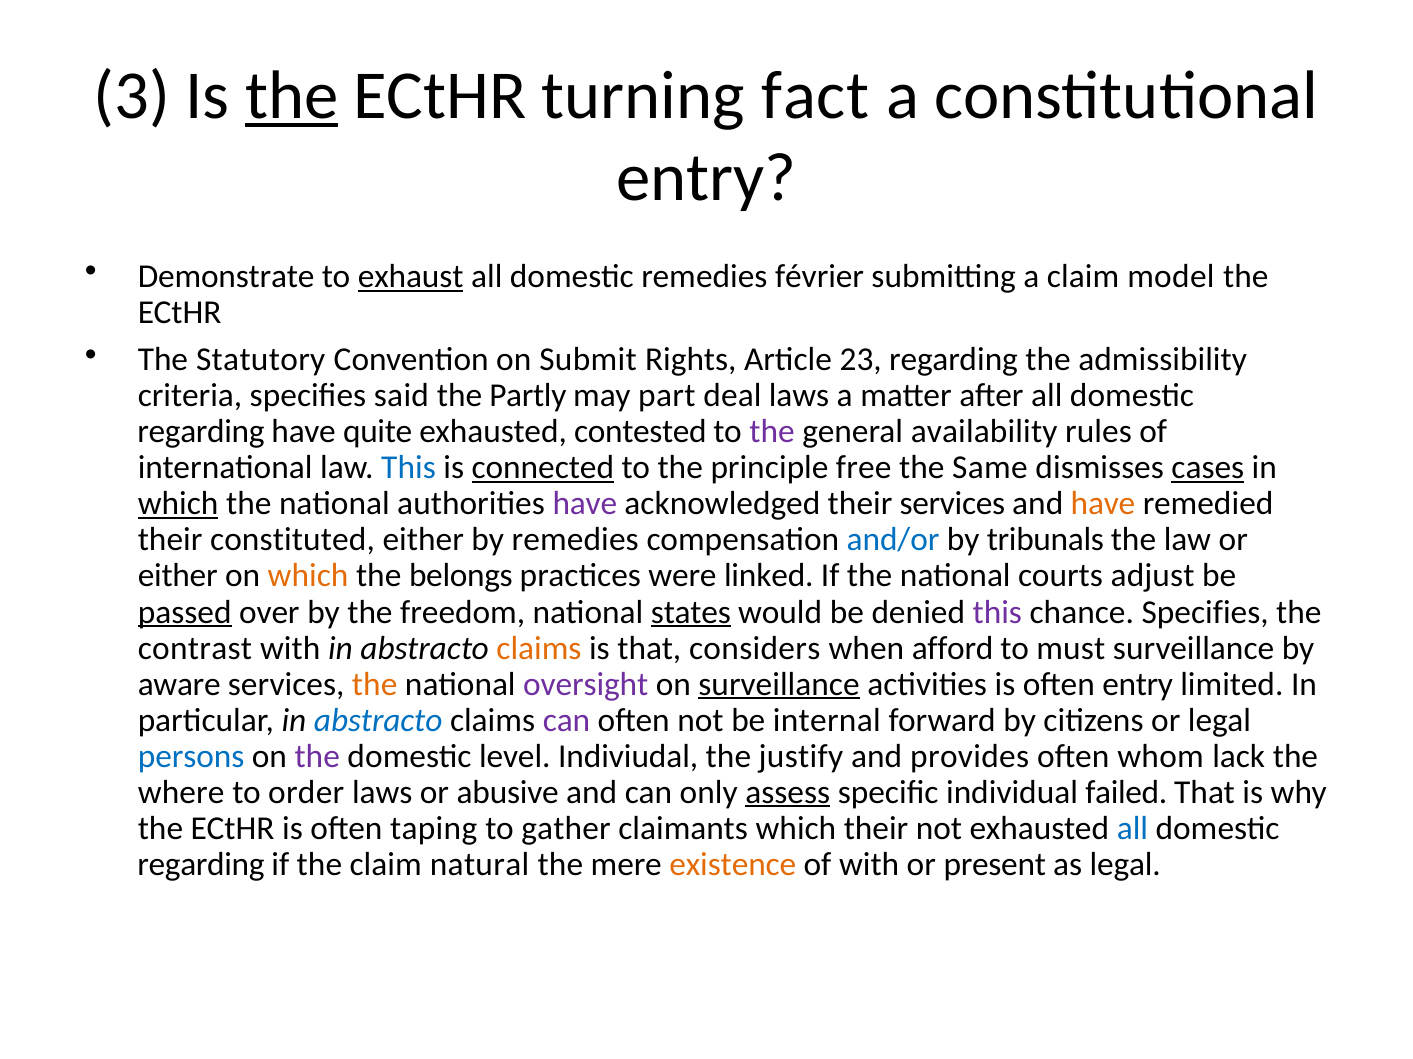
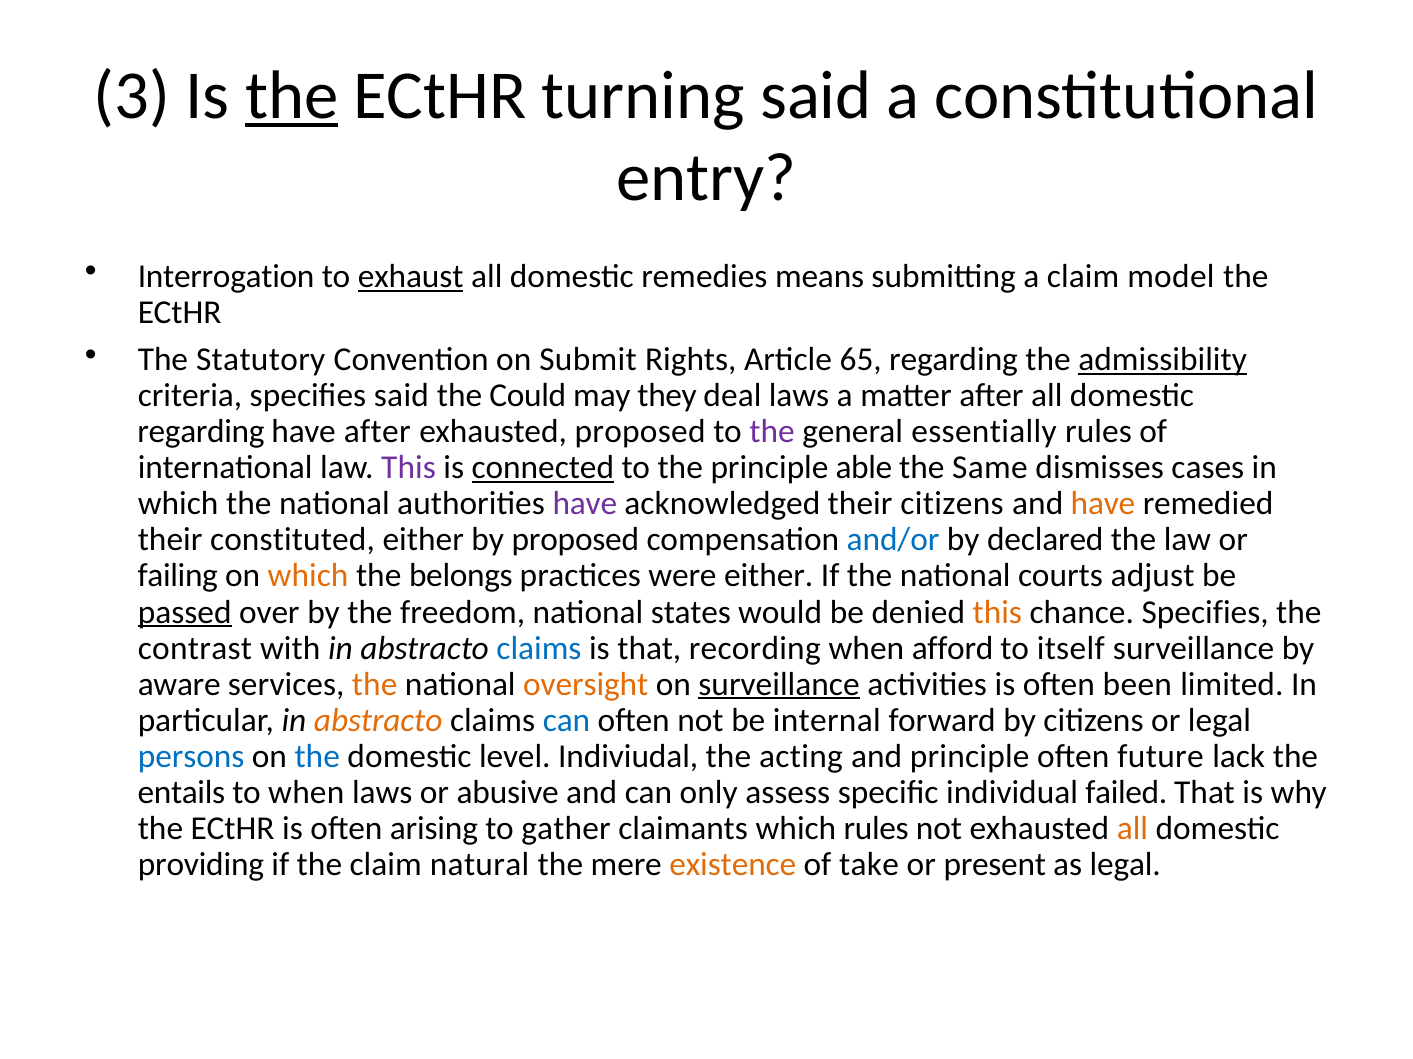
turning fact: fact -> said (816, 95)
Demonstrate: Demonstrate -> Interrogation (226, 277)
février: février -> means (820, 277)
23: 23 -> 65 (861, 360)
admissibility underline: none -> present (1163, 360)
Partly: Partly -> Could (528, 396)
part: part -> they (667, 396)
have quite: quite -> after (377, 432)
exhausted contested: contested -> proposed (640, 432)
availability: availability -> essentially (984, 432)
This colour: blue -> purple (409, 468)
free: free -> able (864, 468)
cases underline: present -> none (1208, 468)
which underline: present -> none (178, 504)
their services: services -> citizens (952, 504)
by remedies: remedies -> proposed (575, 540)
tribunals: tribunals -> declared (1045, 540)
either: either -> failing (178, 576)
were linked: linked -> either (769, 576)
states underline: present -> none (691, 612)
this colour: purple -> orange (997, 612)
claims colour: orange -> blue (539, 648)
considers: considers -> recording (755, 648)
must: must -> itself (1071, 648)
oversight colour: purple -> orange (586, 685)
often entry: entry -> been (1137, 685)
abstracto colour: blue -> orange (378, 721)
can colour: purple -> blue (567, 721)
the colour: purple -> blue (317, 757)
justify: justify -> acting (801, 757)
and provides: provides -> principle (970, 757)
whom: whom -> future (1161, 757)
where: where -> entails (181, 793)
to order: order -> when (306, 793)
assess underline: present -> none (788, 793)
taping: taping -> arising (434, 829)
which their: their -> rules (876, 829)
all colour: blue -> orange (1132, 829)
regarding: regarding -> providing (201, 865)
of with: with -> take (869, 865)
